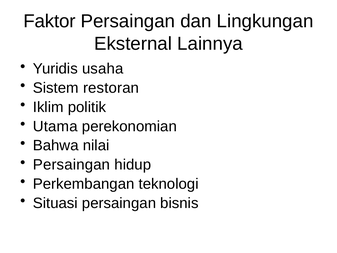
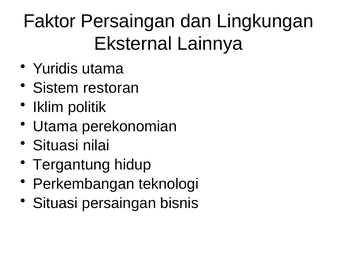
Yuridis usaha: usaha -> utama (103, 69)
Bahwa: Bahwa -> Situasi (56, 145)
Persaingan: Persaingan -> Tergantung (72, 165)
